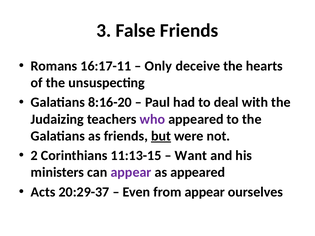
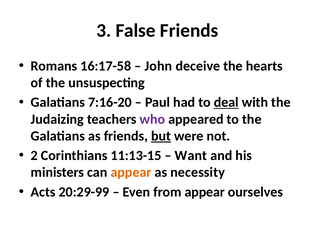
16:17-11: 16:17-11 -> 16:17-58 (106, 66)
Only: Only -> John (158, 66)
8:16-20: 8:16-20 -> 7:16-20 (110, 102)
deal underline: none -> present (226, 102)
appear colour: purple -> orange (131, 173)
as appeared: appeared -> necessity (198, 173)
20:29-37: 20:29-37 -> 20:29-99 (84, 192)
